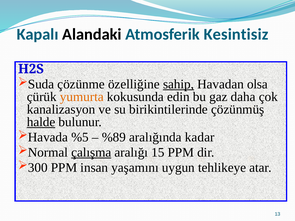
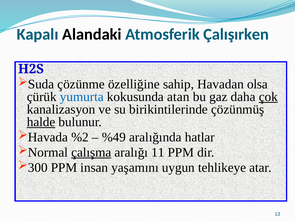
Kesintisiz: Kesintisiz -> Çalışırken (236, 34)
sahip underline: present -> none (178, 84)
yumurta colour: orange -> blue (82, 97)
edin: edin -> atan (178, 97)
çok underline: none -> present (268, 97)
%5: %5 -> %2 (80, 137)
%89: %89 -> %49 (114, 137)
kadar: kadar -> hatlar (200, 137)
15: 15 -> 11 (158, 152)
